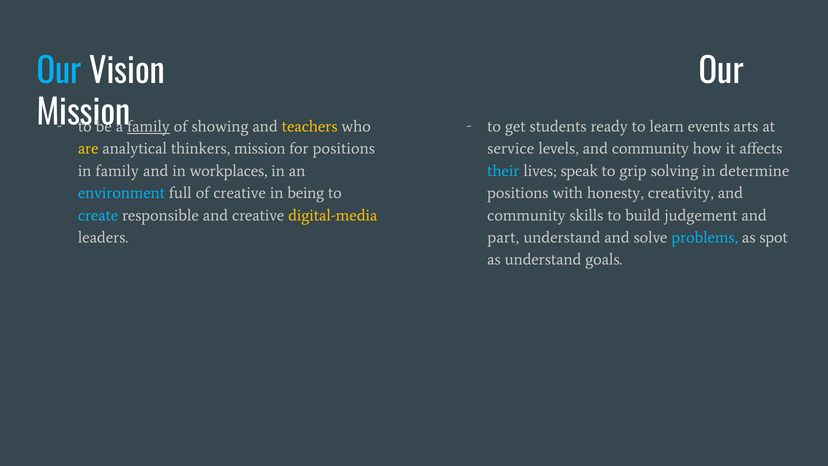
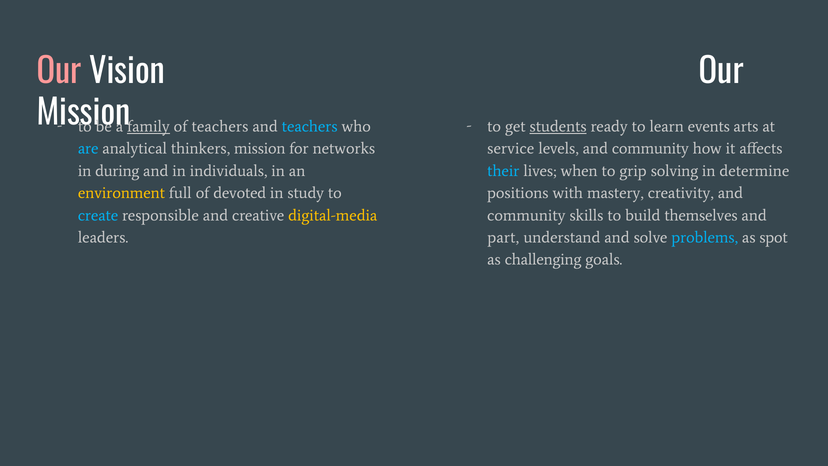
Our colour: light blue -> pink (59, 72)
of showing: showing -> teachers (220, 126)
teachers colour: yellow -> light blue (310, 126)
students underline: none -> present (558, 126)
are colour: yellow -> light blue (88, 148)
for positions: positions -> networks (344, 148)
in family: family -> during (117, 171)
workplaces: workplaces -> individuals (229, 171)
speak: speak -> when (579, 171)
environment colour: light blue -> yellow (121, 193)
of creative: creative -> devoted (240, 193)
being: being -> study (306, 193)
honesty: honesty -> mastery (615, 193)
judgement: judgement -> themselves (701, 215)
as understand: understand -> challenging (543, 259)
